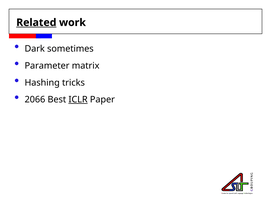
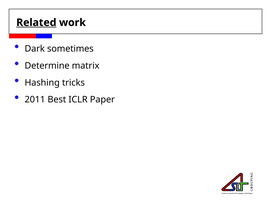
Parameter: Parameter -> Determine (47, 66)
2066: 2066 -> 2011 (35, 100)
ICLR underline: present -> none (78, 100)
